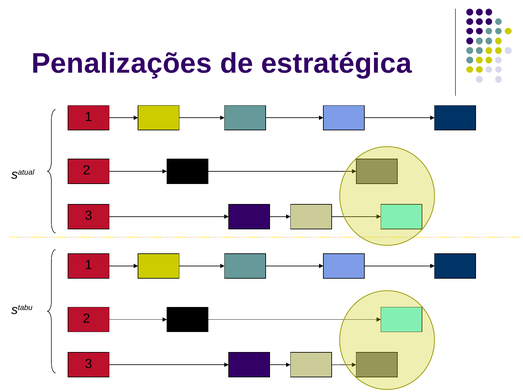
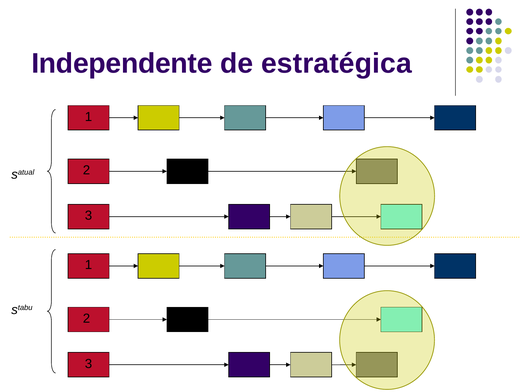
Penalizações: Penalizações -> Independente (122, 63)
